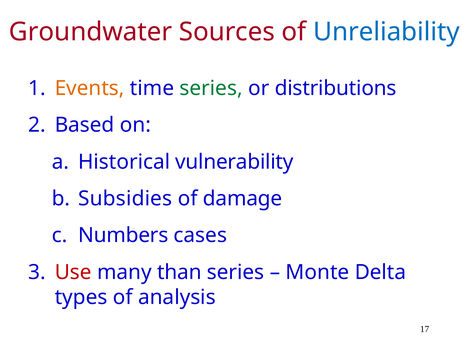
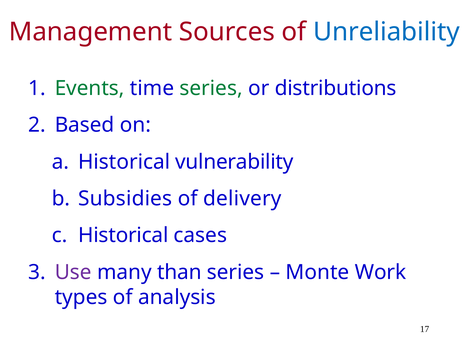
Groundwater: Groundwater -> Management (91, 32)
Events colour: orange -> green (90, 88)
damage: damage -> delivery (242, 198)
Numbers: Numbers -> Historical (123, 235)
Use colour: red -> purple (73, 272)
Delta: Delta -> Work (380, 272)
